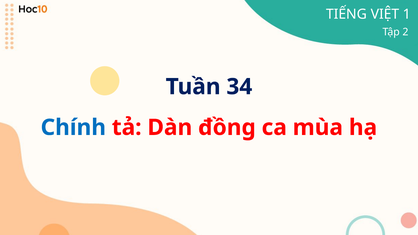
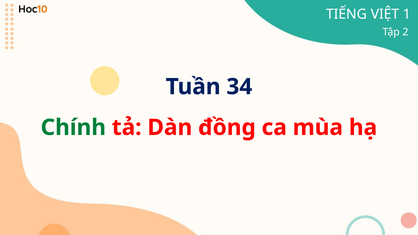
Chính colour: blue -> green (73, 128)
